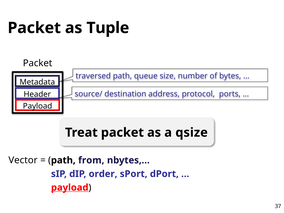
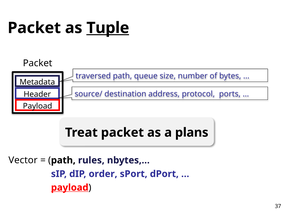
Tuple underline: none -> present (108, 28)
qsize: qsize -> plans (192, 133)
from: from -> rules (91, 160)
